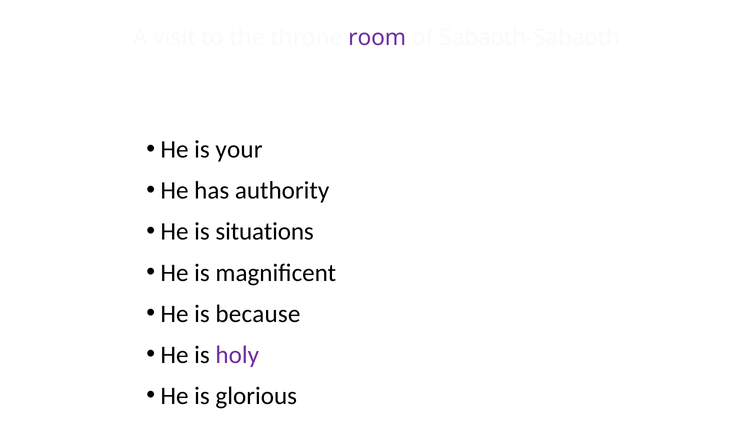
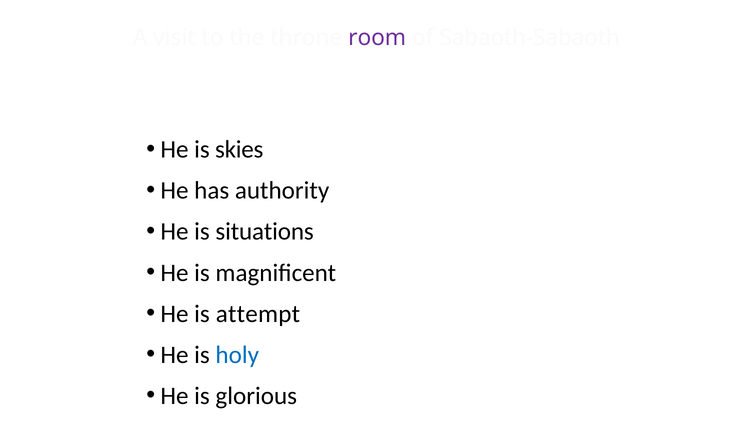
your: your -> skies (239, 149)
because: because -> attempt (258, 313)
holy colour: purple -> blue (237, 354)
